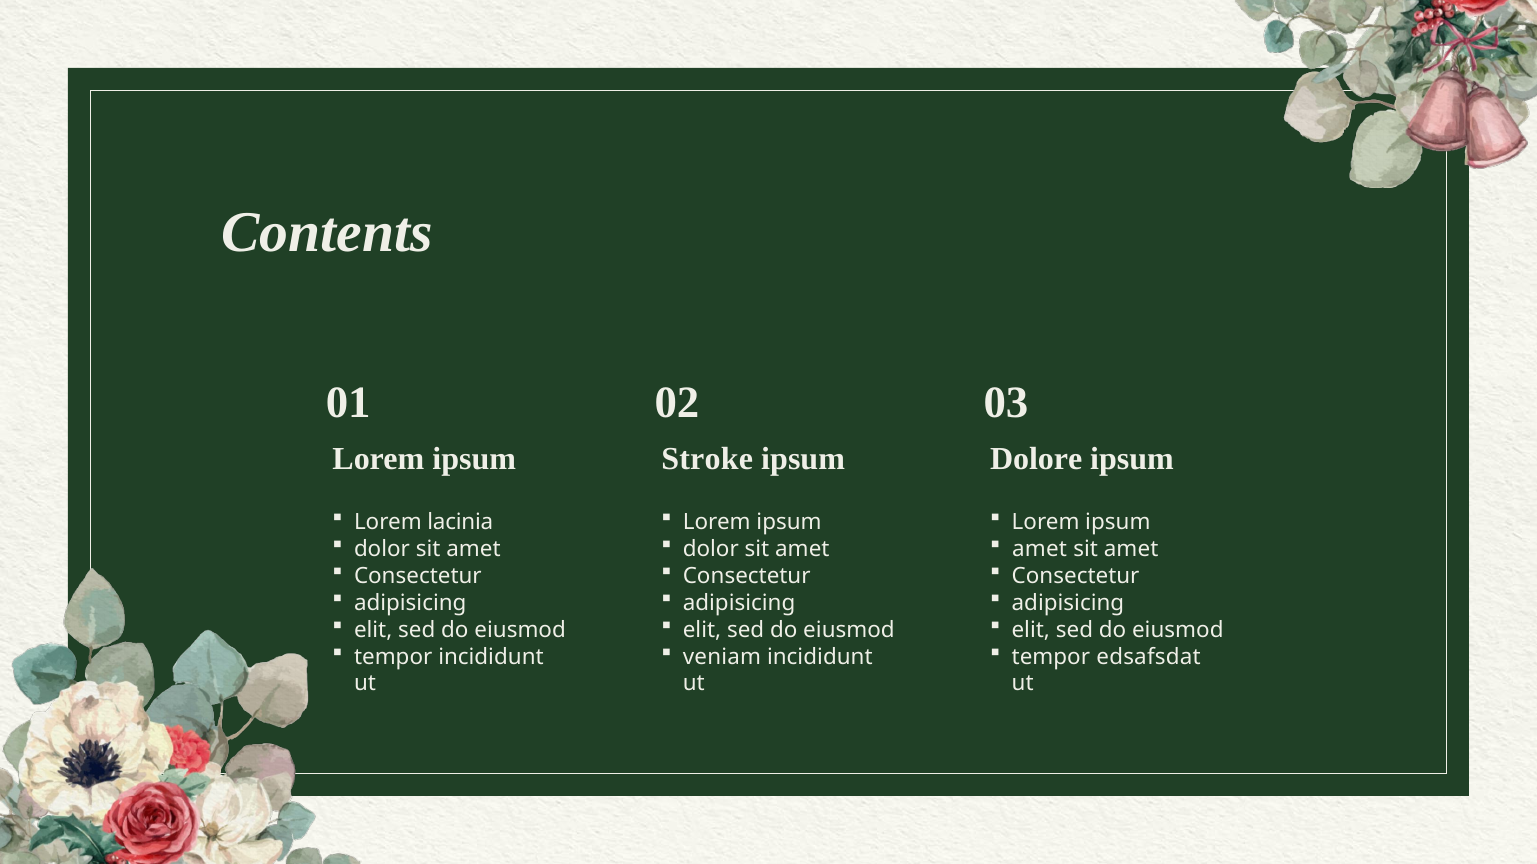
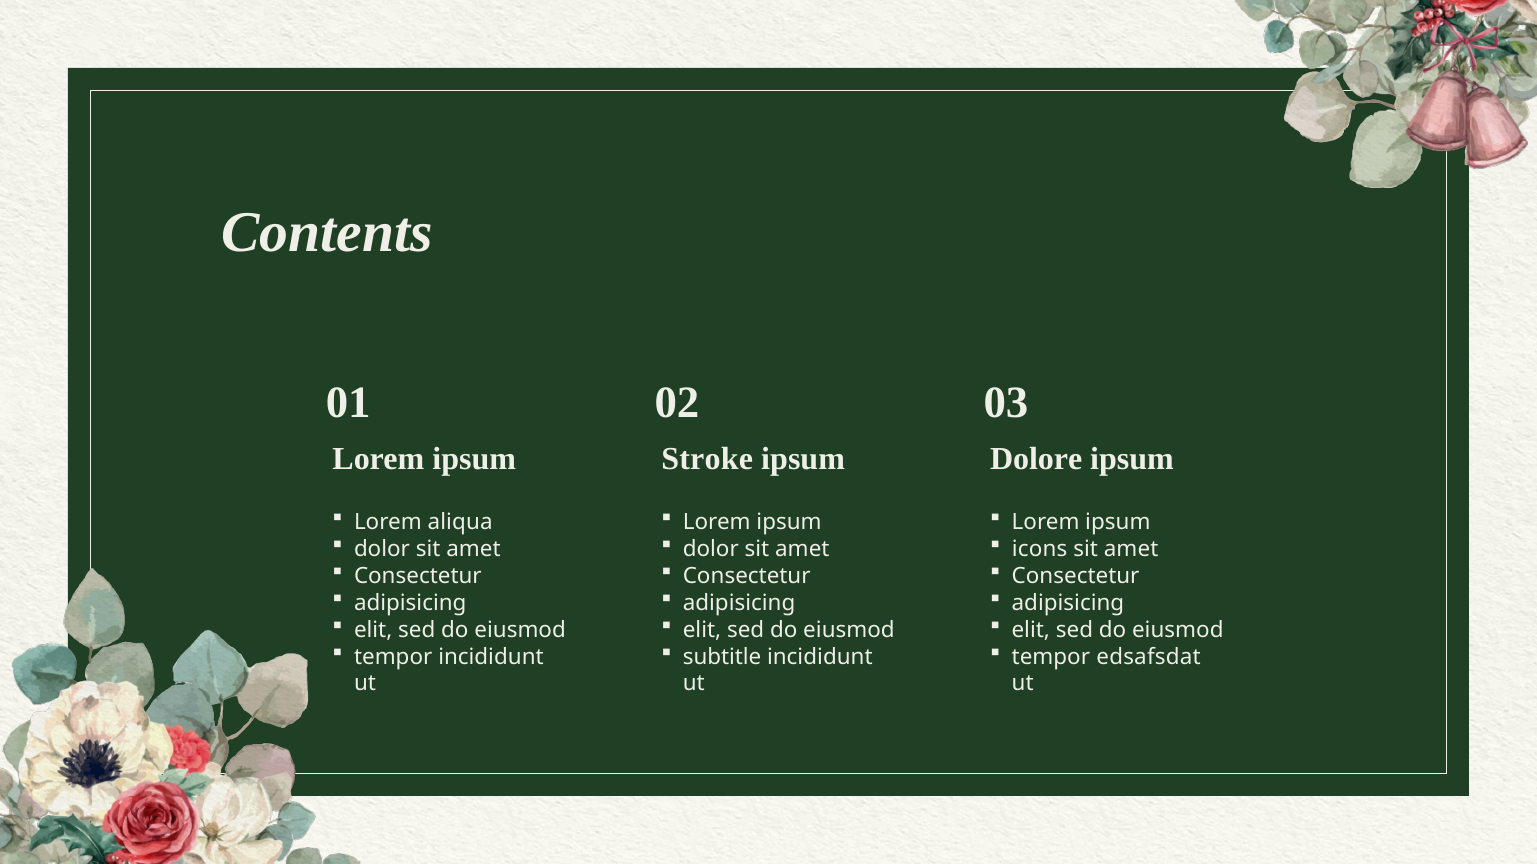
lacinia: lacinia -> aliqua (460, 522)
amet: amet -> icons (1040, 549)
veniam: veniam -> subtitle (722, 657)
